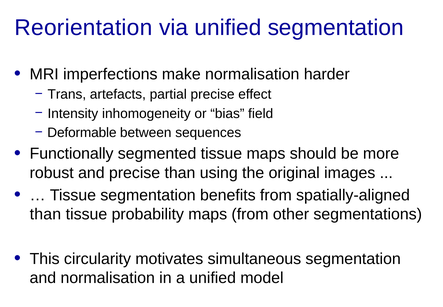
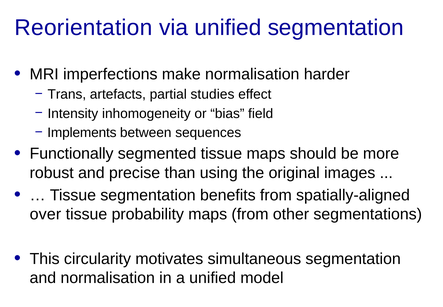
partial precise: precise -> studies (212, 94)
Deformable: Deformable -> Implements (82, 132)
than: than -> over (45, 214)
